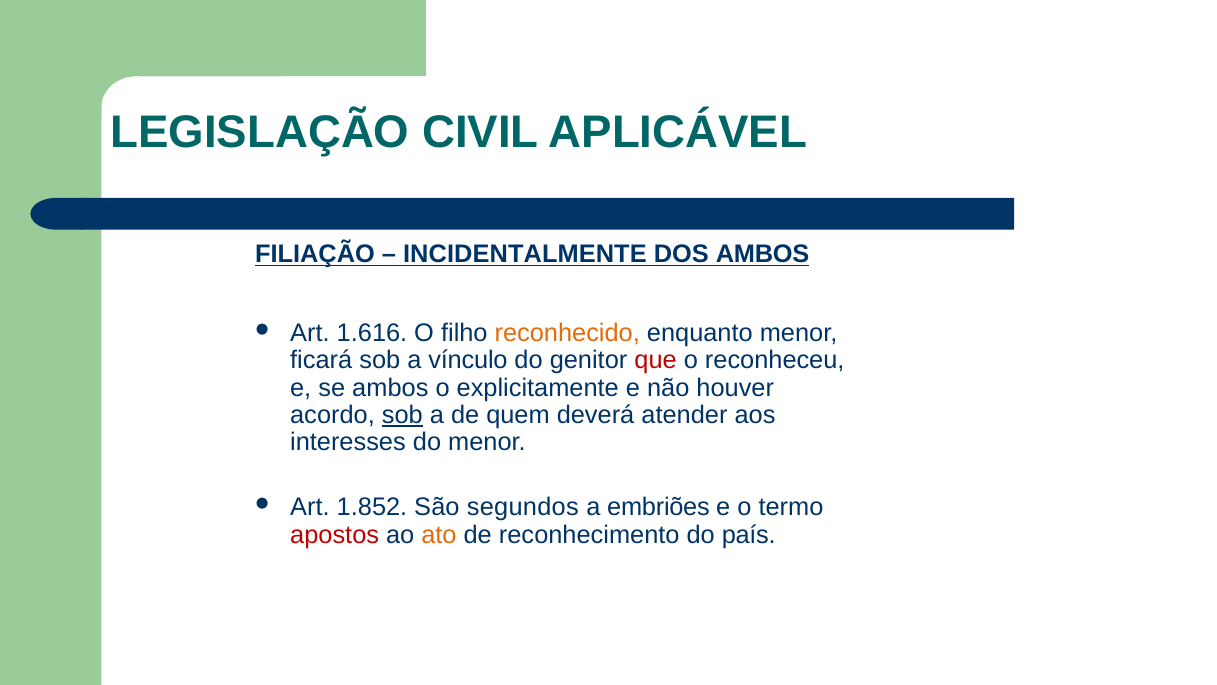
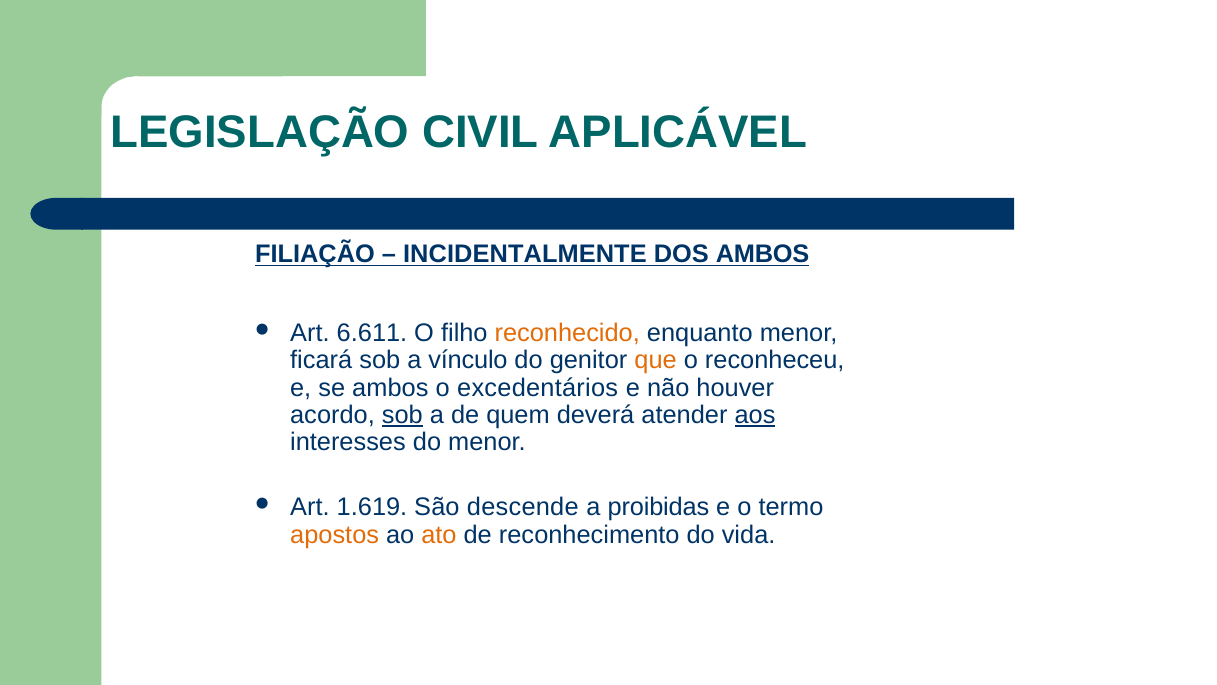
1.616: 1.616 -> 6.611 (372, 333)
que colour: red -> orange (656, 360)
explicitamente: explicitamente -> excedentários (538, 387)
aos underline: none -> present (755, 415)
1.852: 1.852 -> 1.619 (372, 507)
segundos: segundos -> descende (523, 507)
embriões: embriões -> proibidas (658, 507)
apostos colour: red -> orange (335, 535)
país: país -> vida (749, 535)
